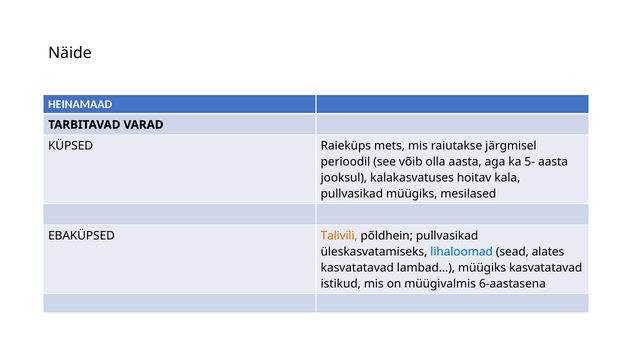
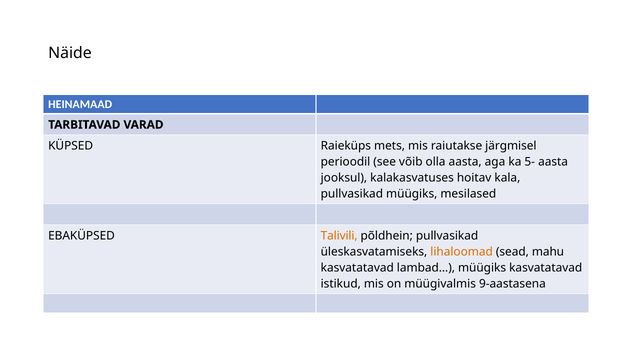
lihaloomad colour: blue -> orange (462, 252)
alates: alates -> mahu (548, 252)
6-aastasena: 6-aastasena -> 9-aastasena (512, 284)
